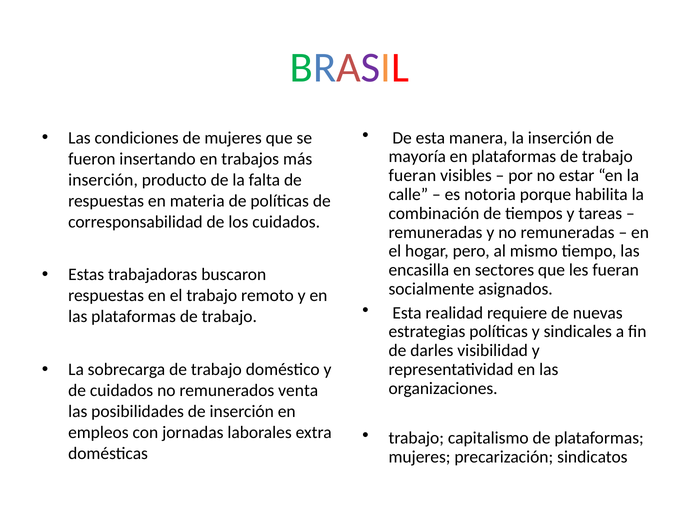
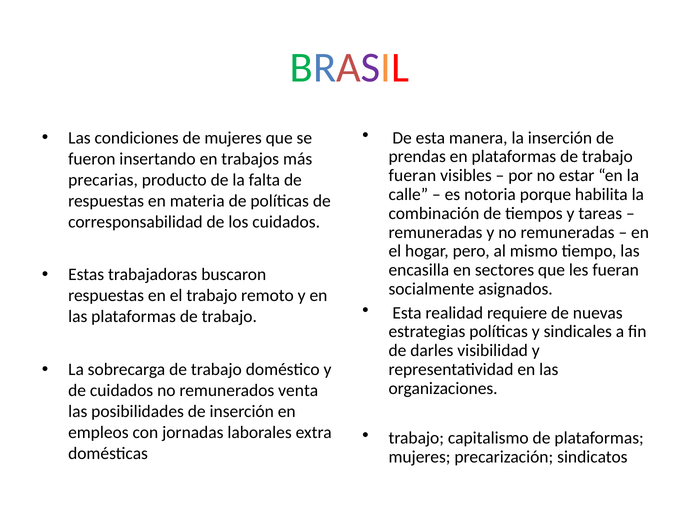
mayoría: mayoría -> prendas (417, 156)
inserción: inserción -> precarias (103, 179)
